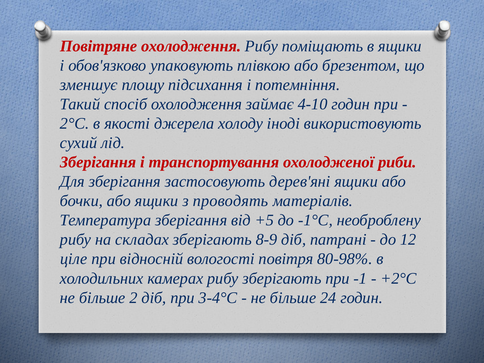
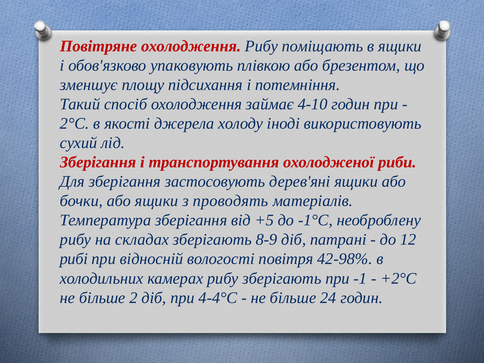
ціле: ціле -> рибі (74, 259)
80-98%: 80-98% -> 42-98% (345, 259)
3-4°С: 3-4°С -> 4-4°С (218, 298)
